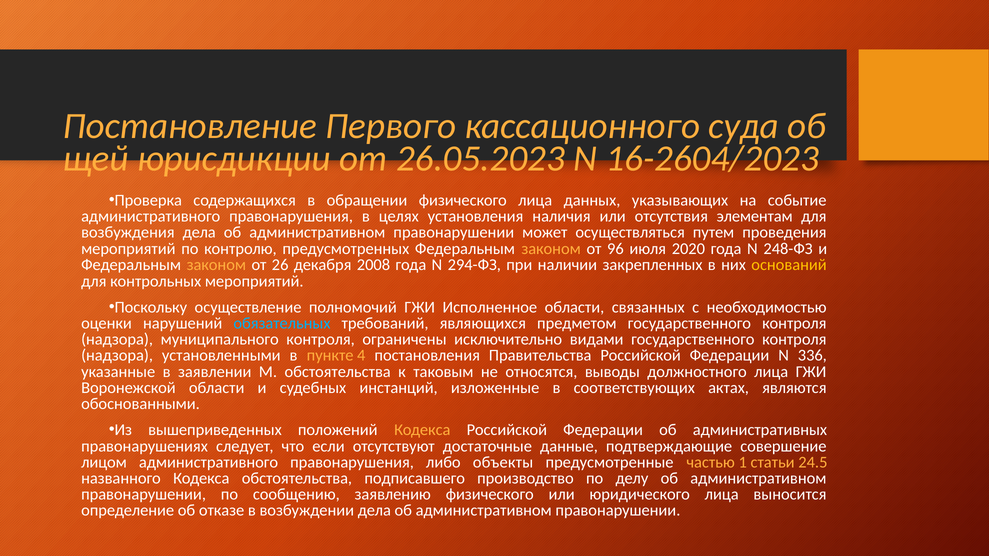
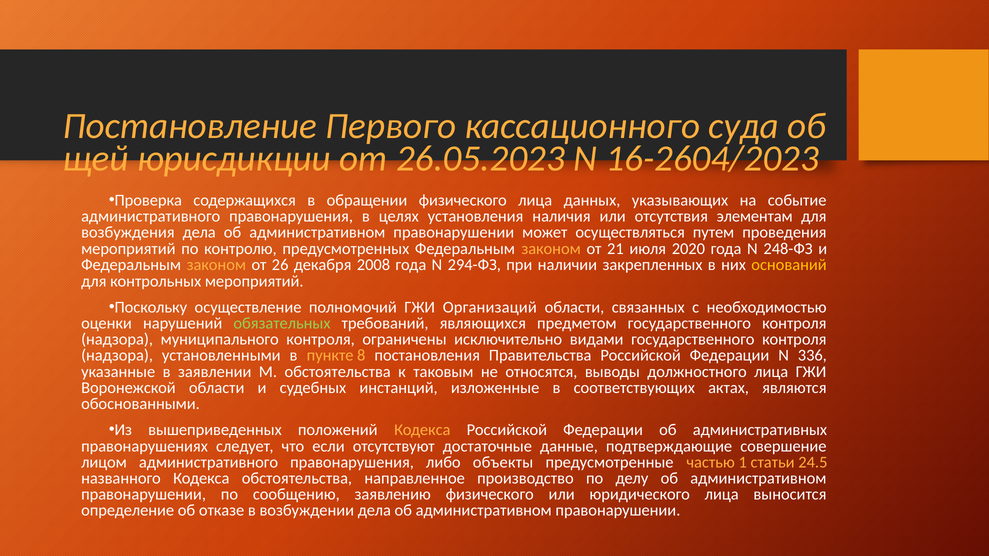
96: 96 -> 21 (615, 249)
Исполненное: Исполненное -> Организаций (490, 307)
обязательных colour: light blue -> light green (282, 324)
4: 4 -> 8 (361, 356)
подписавшего: подписавшего -> направленное (415, 479)
